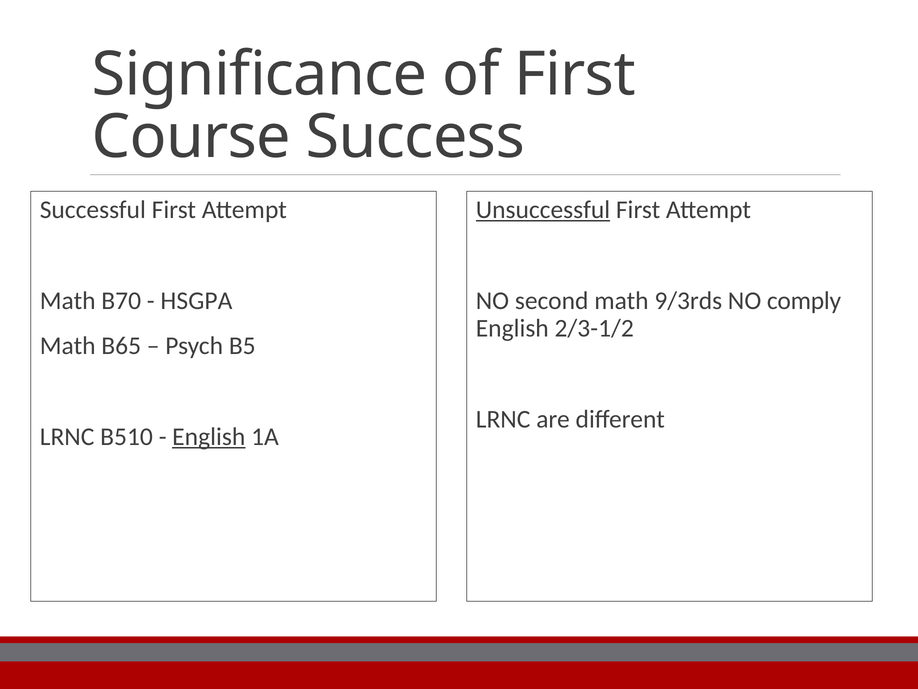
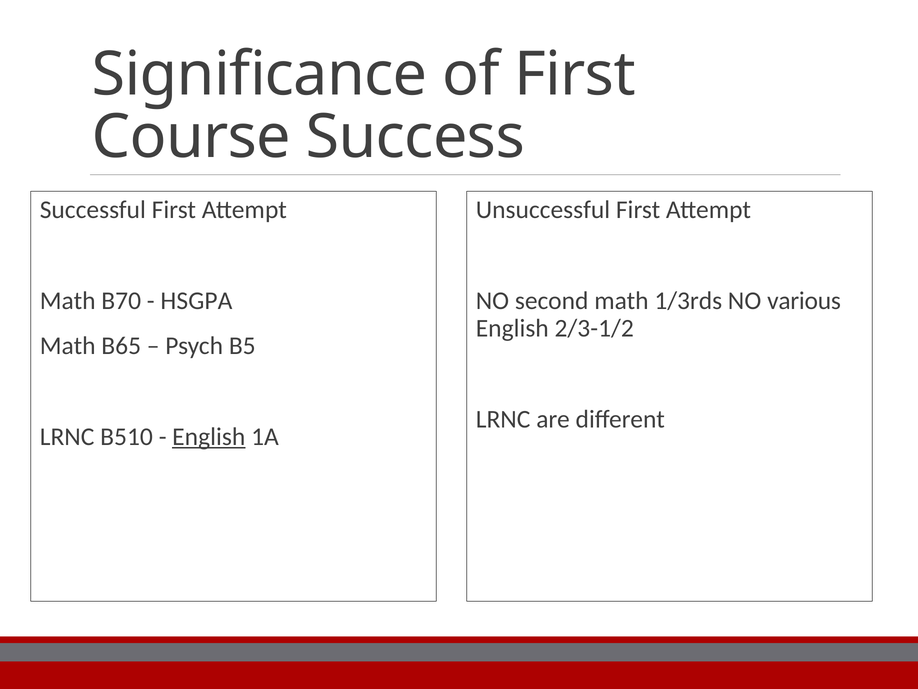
Unsuccessful underline: present -> none (543, 210)
9/3rds: 9/3rds -> 1/3rds (688, 300)
comply: comply -> various (804, 300)
